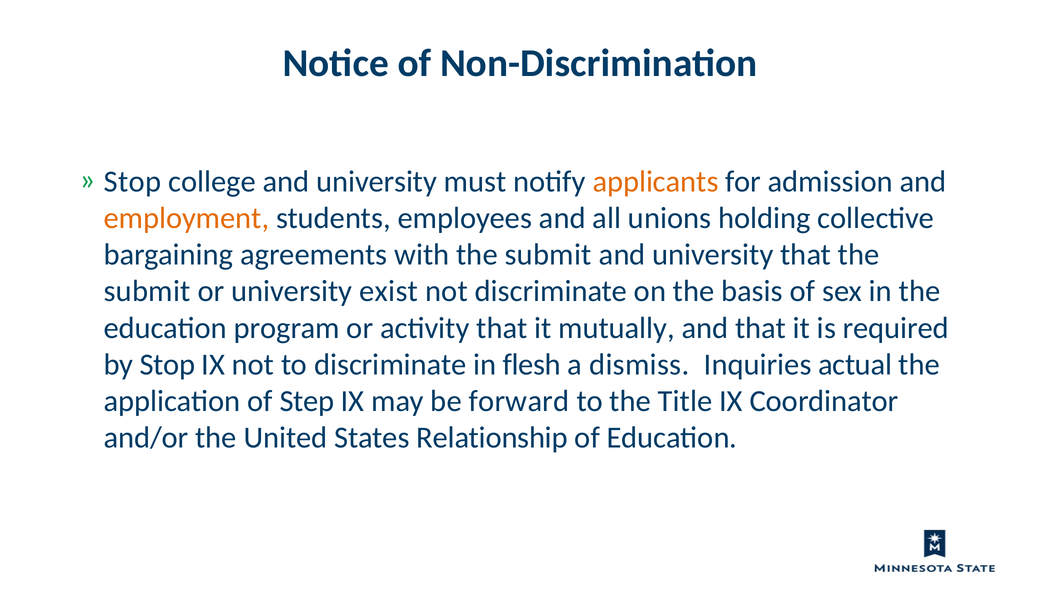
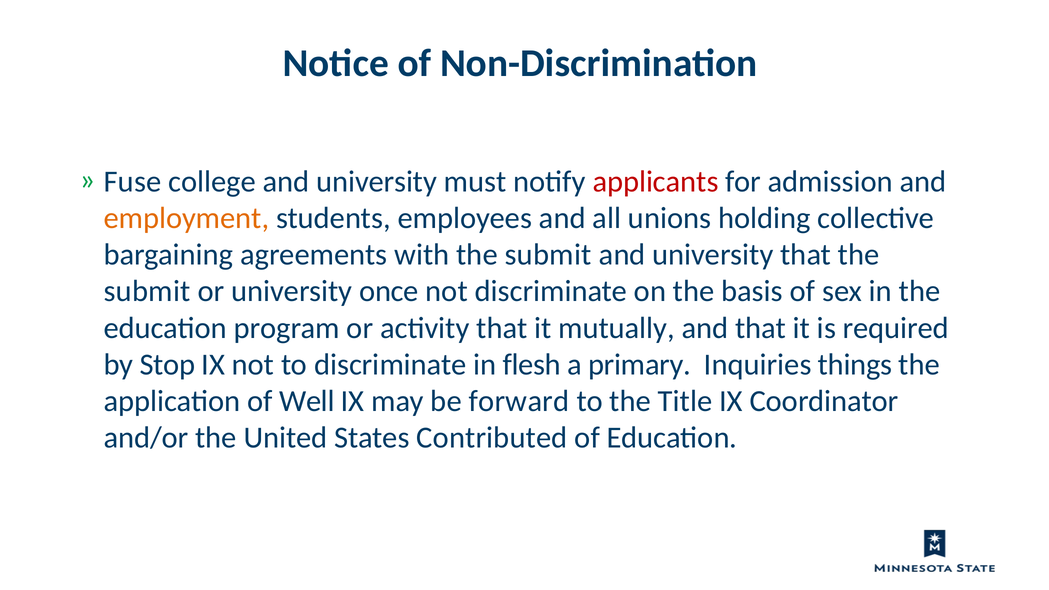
Stop: Stop -> Fuse (132, 181)
applicants colour: orange -> red (656, 181)
exist: exist -> once (389, 291)
dismiss: dismiss -> primary (640, 365)
actual: actual -> things (855, 365)
Step: Step -> Well (307, 401)
Relationship: Relationship -> Contributed (492, 438)
